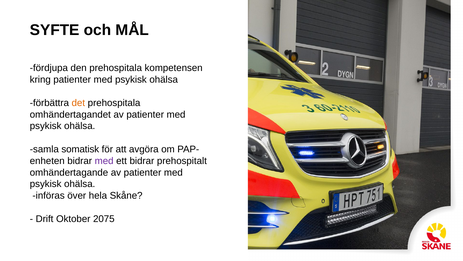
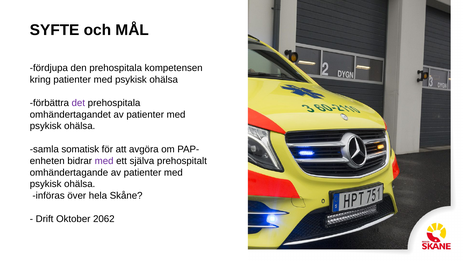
det colour: orange -> purple (78, 103)
ett bidrar: bidrar -> själva (142, 161)
2075: 2075 -> 2062 (104, 218)
